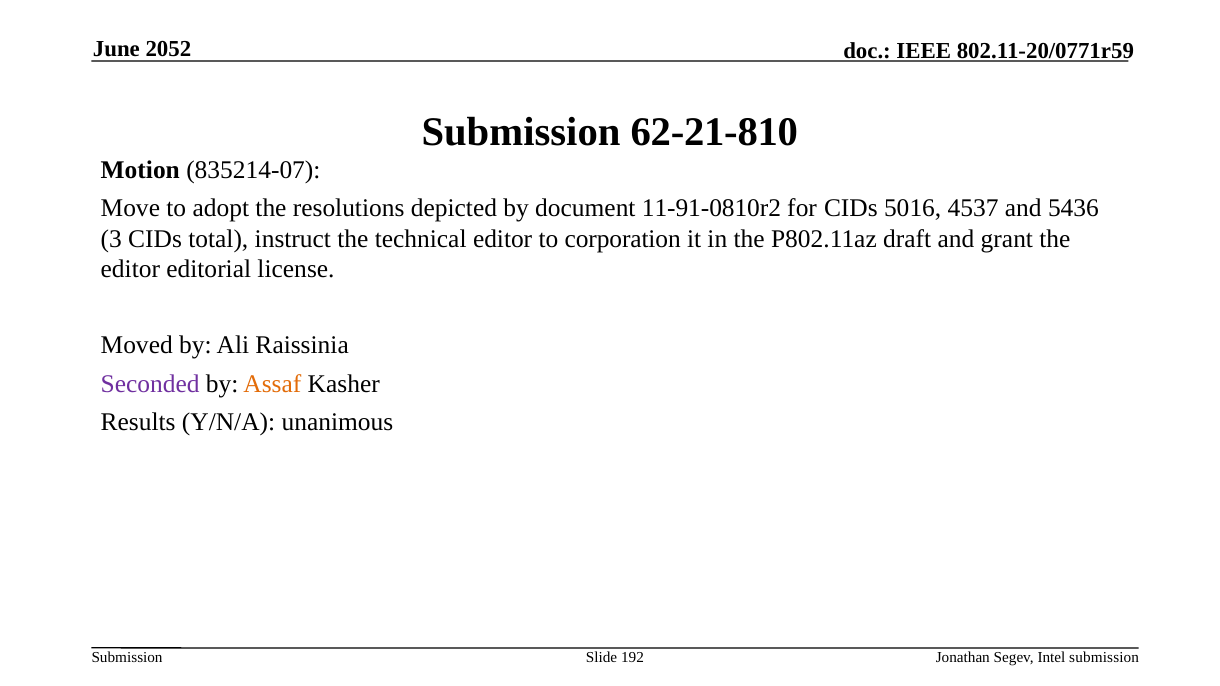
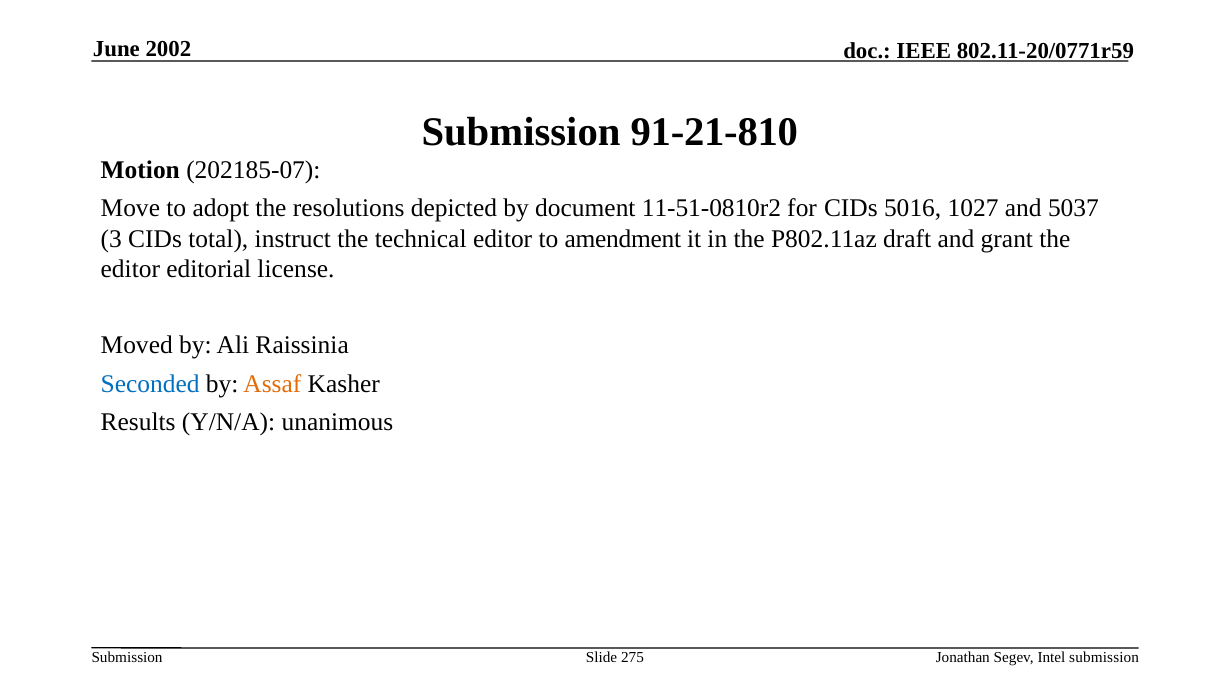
2052: 2052 -> 2002 (168, 49)
62-21-810: 62-21-810 -> 91-21-810 (714, 133)
835214-07: 835214-07 -> 202185-07 (253, 170)
11-91-0810r2: 11-91-0810r2 -> 11-51-0810r2 (711, 208)
4537: 4537 -> 1027 (973, 208)
5436: 5436 -> 5037 (1073, 208)
corporation: corporation -> amendment (623, 239)
Seconded colour: purple -> blue (150, 384)
192: 192 -> 275 (632, 658)
